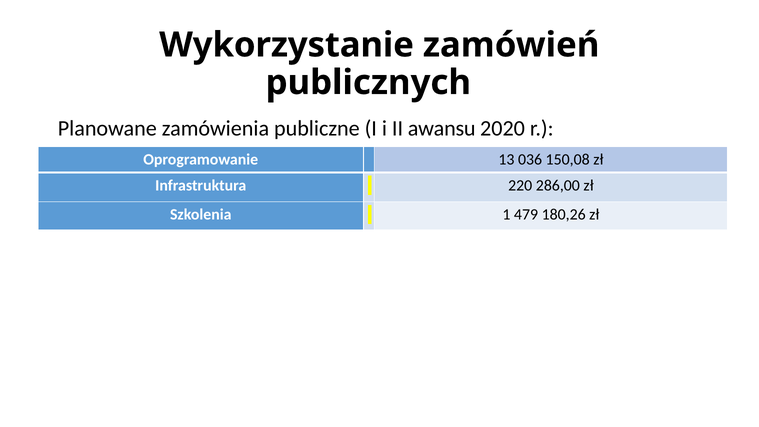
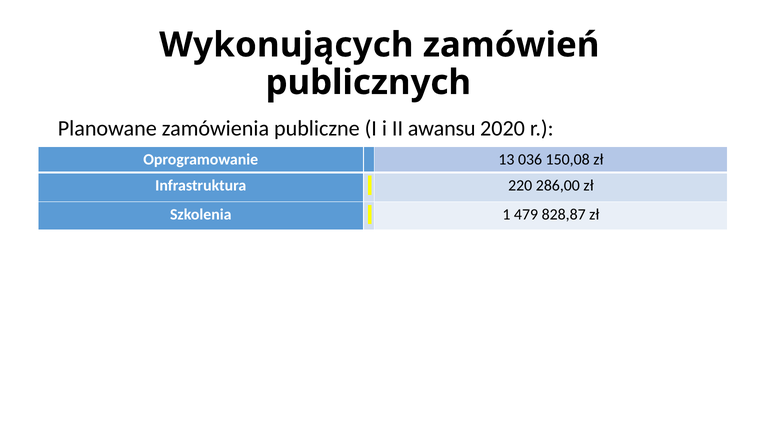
Wykorzystanie: Wykorzystanie -> Wykonujących (286, 45)
180,26: 180,26 -> 828,87 (564, 215)
